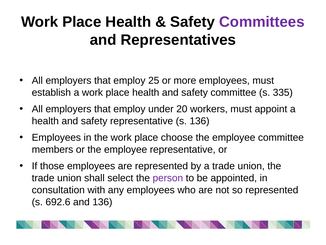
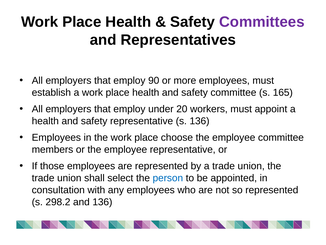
25: 25 -> 90 (154, 80)
335: 335 -> 165 (283, 92)
person colour: purple -> blue (168, 178)
692.6: 692.6 -> 298.2 (58, 202)
